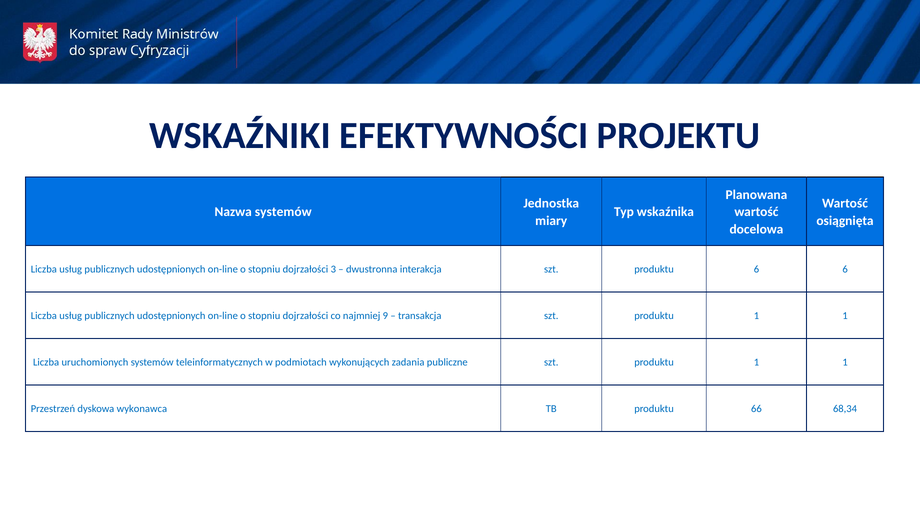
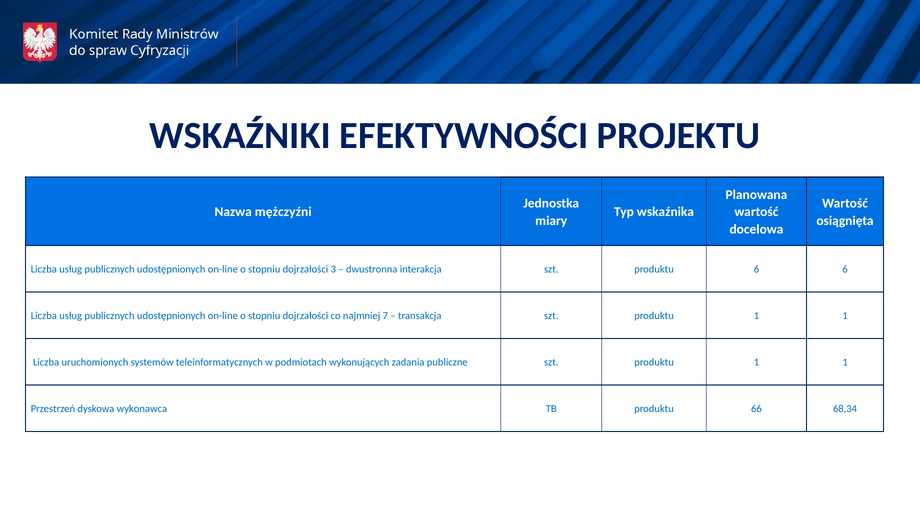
Nazwa systemów: systemów -> mężczyźni (283, 212)
9: 9 -> 7 (385, 316)
